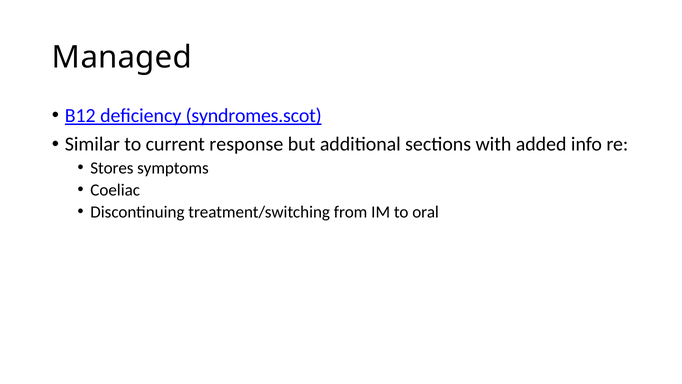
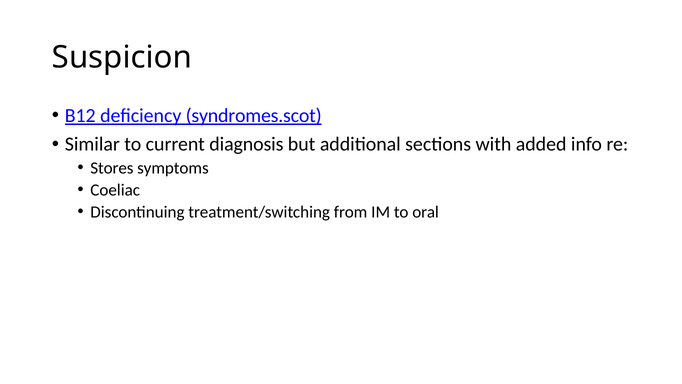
Managed: Managed -> Suspicion (122, 57)
response: response -> diagnosis (246, 144)
